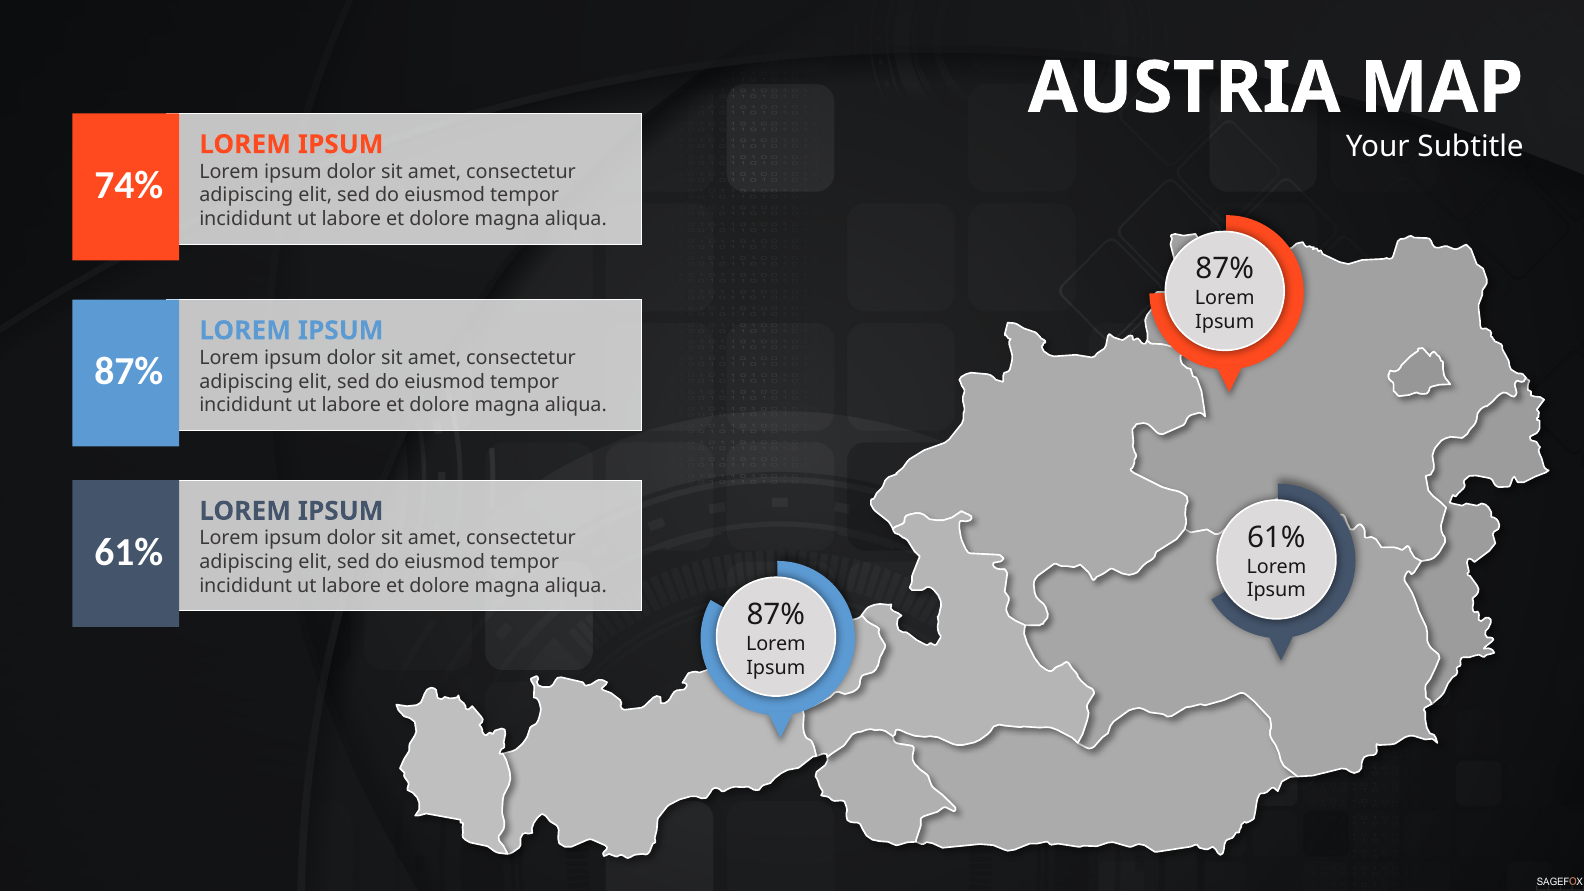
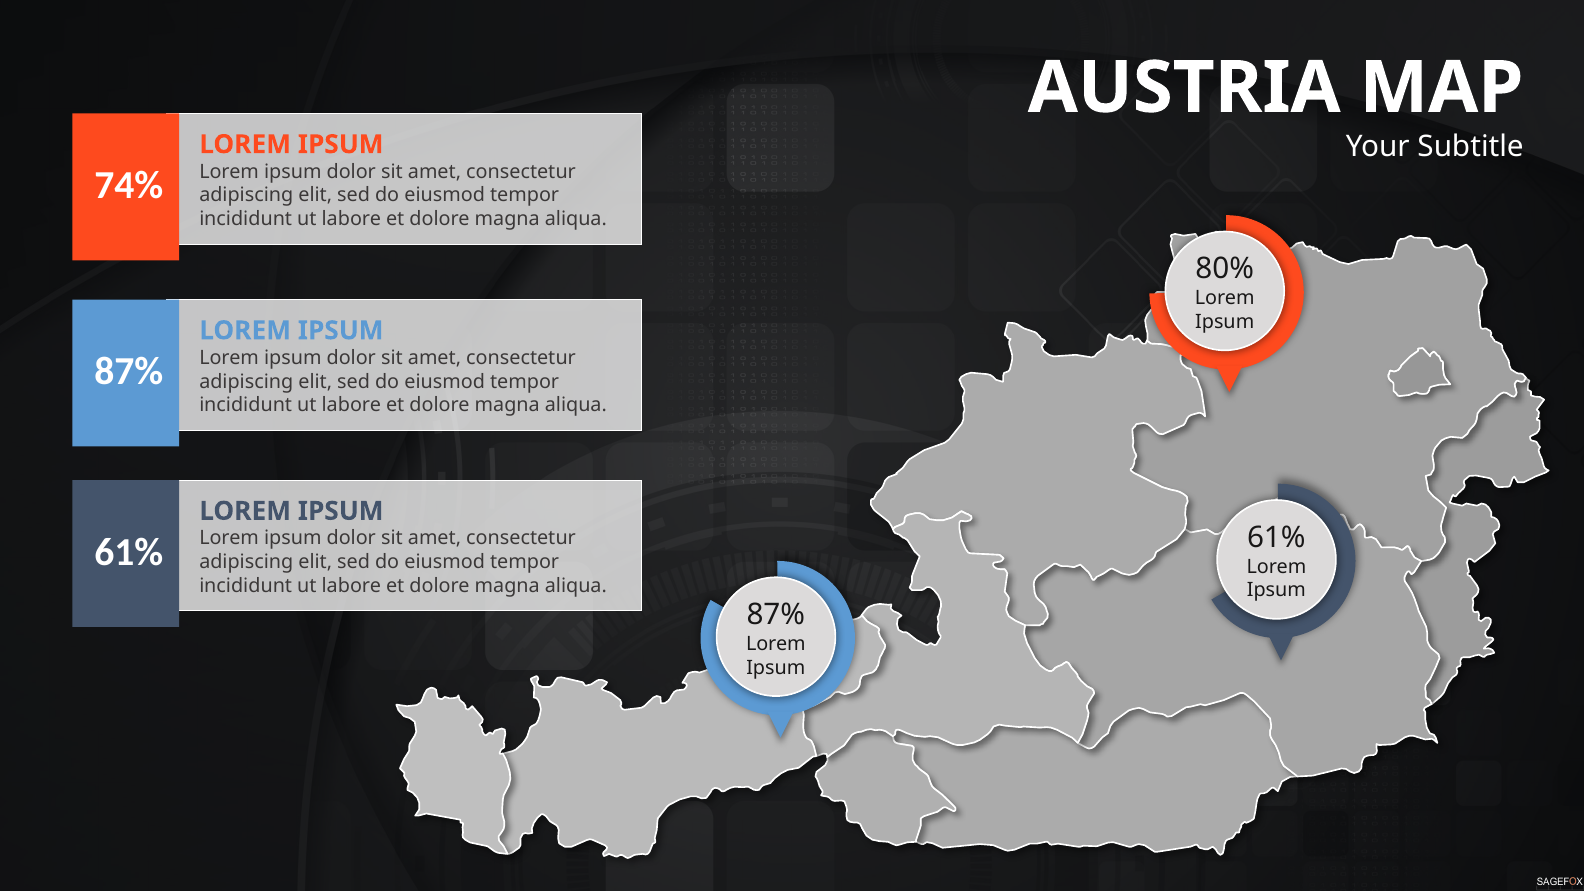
87%: 87% -> 80% (1225, 269)
